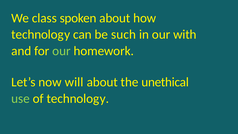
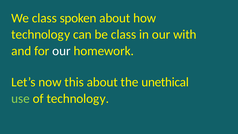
be such: such -> class (124, 34)
our colour: light green -> white (61, 51)
will: will -> this (74, 82)
